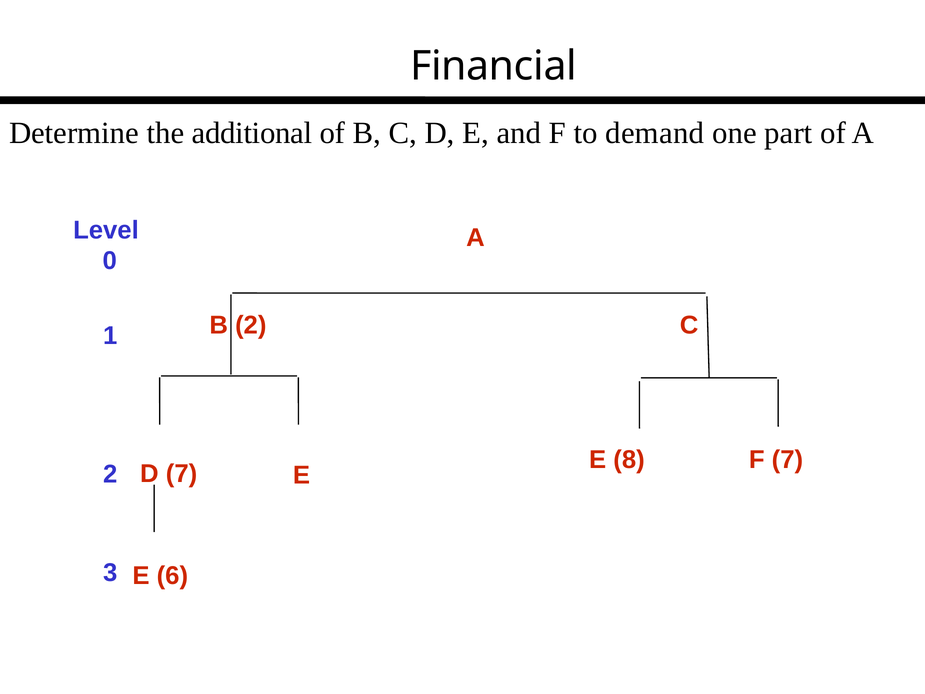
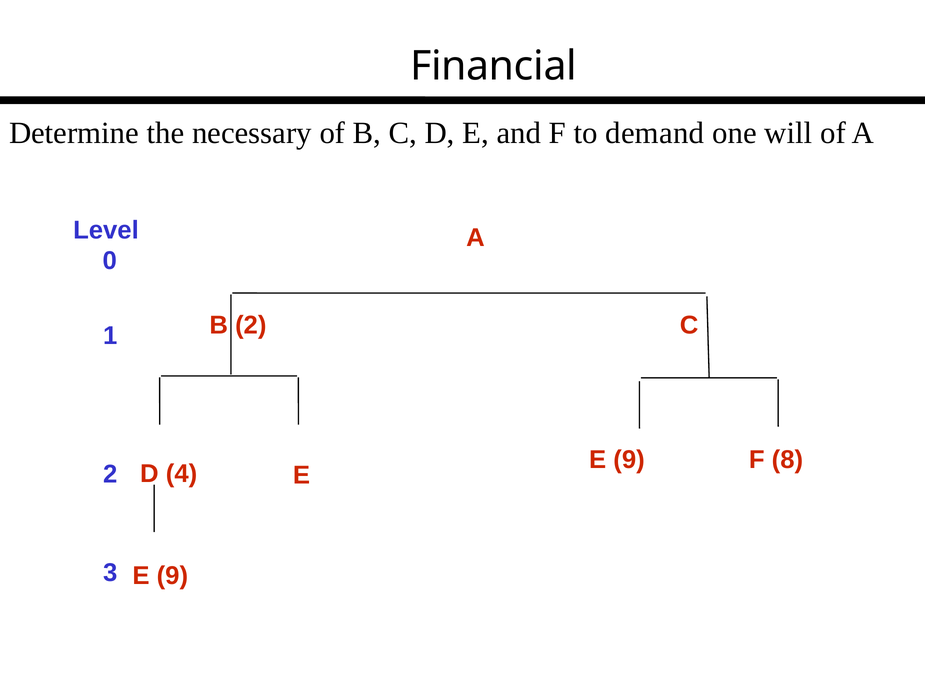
additional: additional -> necessary (252, 133)
part: part -> will (788, 133)
8: 8 -> 9 (629, 460)
F 7: 7 -> 8 (787, 460)
D 7: 7 -> 4 (182, 474)
3 E 6: 6 -> 9 (172, 575)
